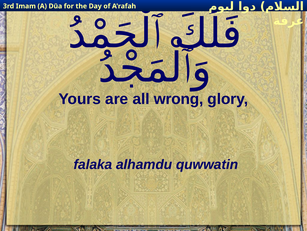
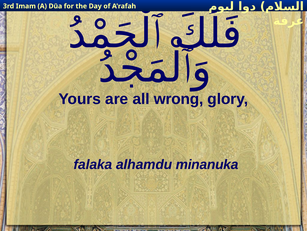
quwwatin: quwwatin -> minanuka (207, 164)
